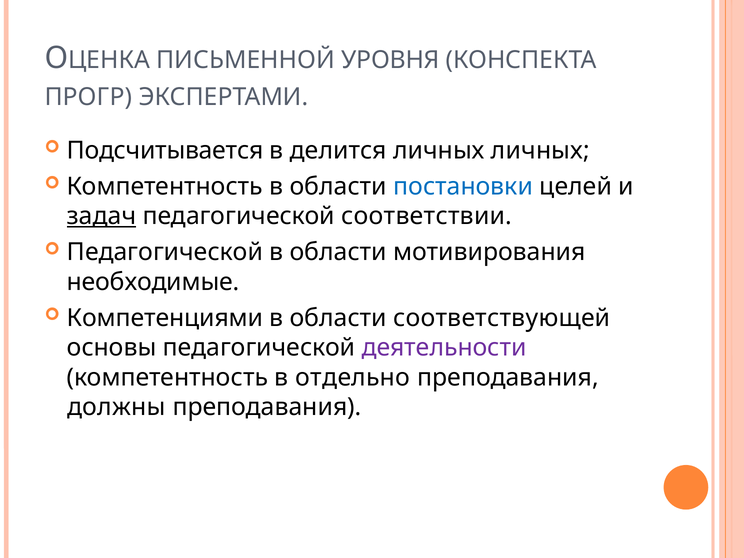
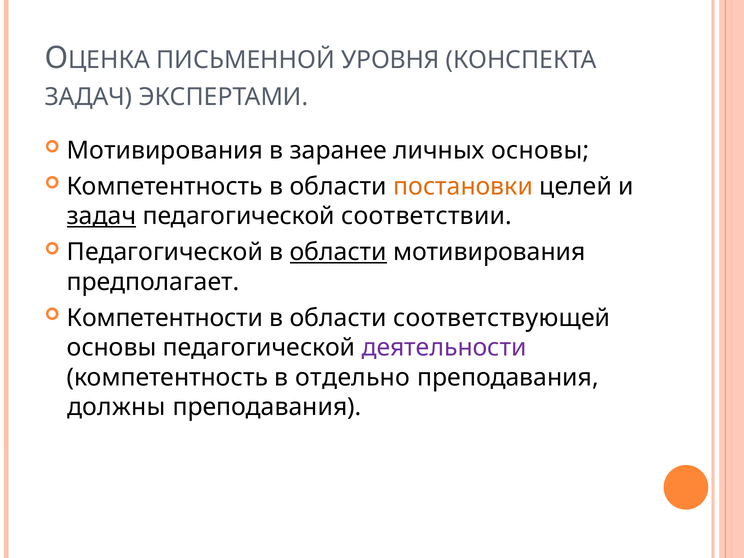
ПРОГР: ПРОГР -> ЗАДАЧ (88, 97)
Подсчитывается: Подсчитывается -> Мотивирования (165, 150)
делится: делится -> заранее (338, 150)
личных личных: личных -> основы (540, 150)
постановки colour: blue -> orange (463, 186)
области underline: none -> present (338, 252)
необходимые: необходимые -> предполагает (153, 282)
Компетенциями: Компетенциями -> Компетентности (165, 318)
